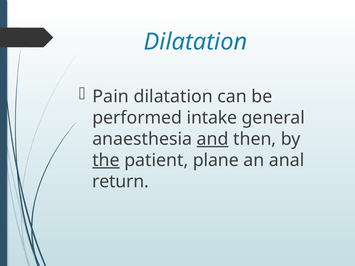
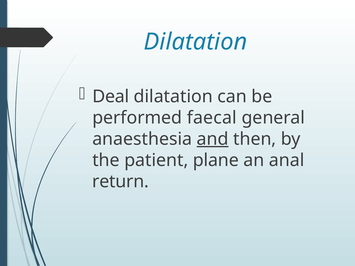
Pain: Pain -> Deal (111, 97)
intake: intake -> faecal (212, 118)
the underline: present -> none (106, 160)
